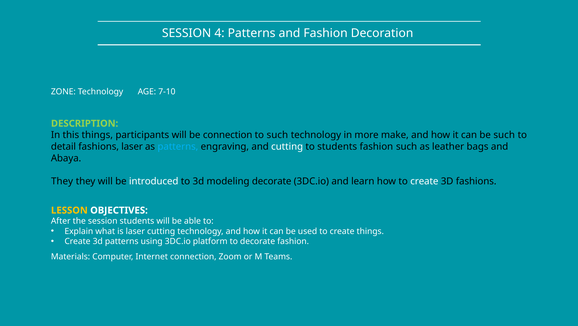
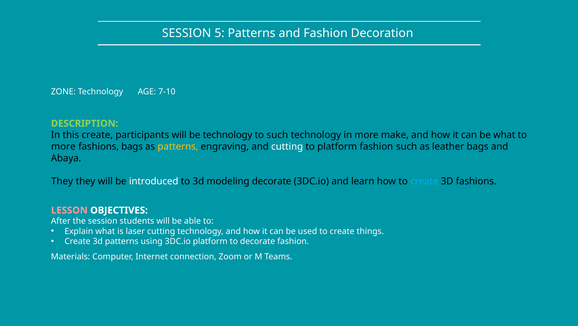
4: 4 -> 5 (219, 33)
this things: things -> create (97, 135)
be connection: connection -> technology (228, 135)
be such: such -> what (504, 135)
detail: detail -> more (63, 146)
fashions laser: laser -> bags (132, 146)
patterns colour: light blue -> yellow (178, 146)
to students: students -> platform (337, 146)
create colour: white -> light blue (424, 181)
LESSON colour: yellow -> pink (69, 210)
